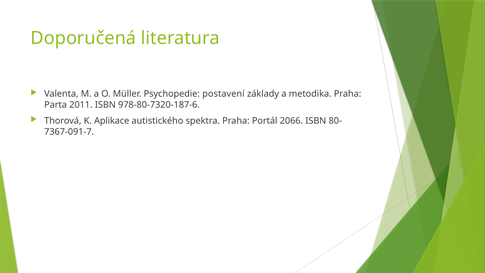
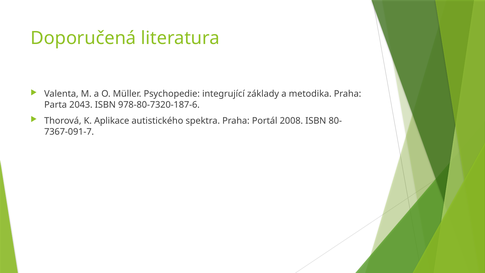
postavení: postavení -> integrující (223, 94)
2011: 2011 -> 2043 (81, 105)
2066: 2066 -> 2008 (291, 121)
